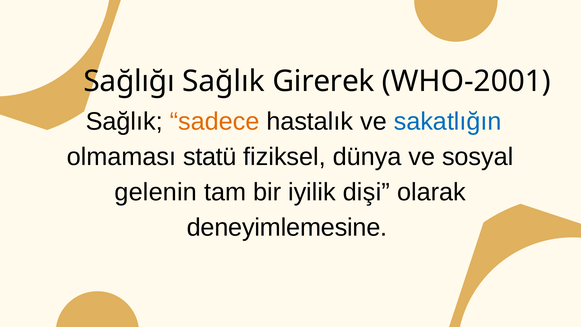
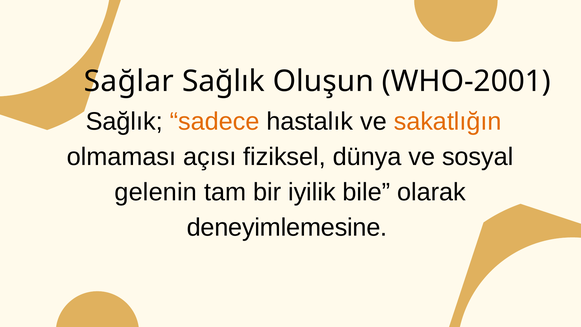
Sağlığı: Sağlığı -> Sağlar (129, 81)
Girerek: Girerek -> Oluşun (323, 81)
sakatlığın colour: blue -> orange (448, 121)
statü: statü -> açısı (210, 157)
dişi: dişi -> bile (366, 192)
